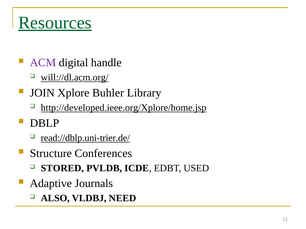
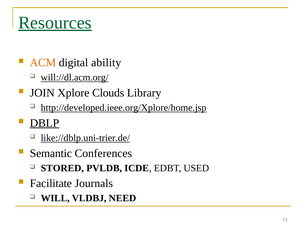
ACM colour: purple -> orange (43, 63)
handle: handle -> ability (106, 63)
Buhler: Buhler -> Clouds (108, 93)
DBLP underline: none -> present (45, 123)
read://dblp.uni-trier.de/: read://dblp.uni-trier.de/ -> like://dblp.uni-trier.de/ (85, 138)
Structure: Structure -> Semantic (51, 154)
Adaptive: Adaptive -> Facilitate (51, 184)
ALSO: ALSO -> WILL (55, 199)
